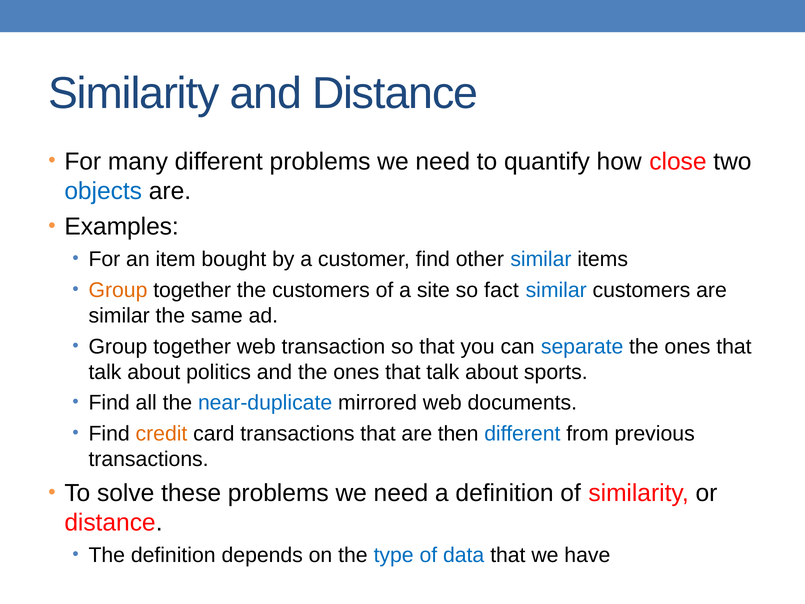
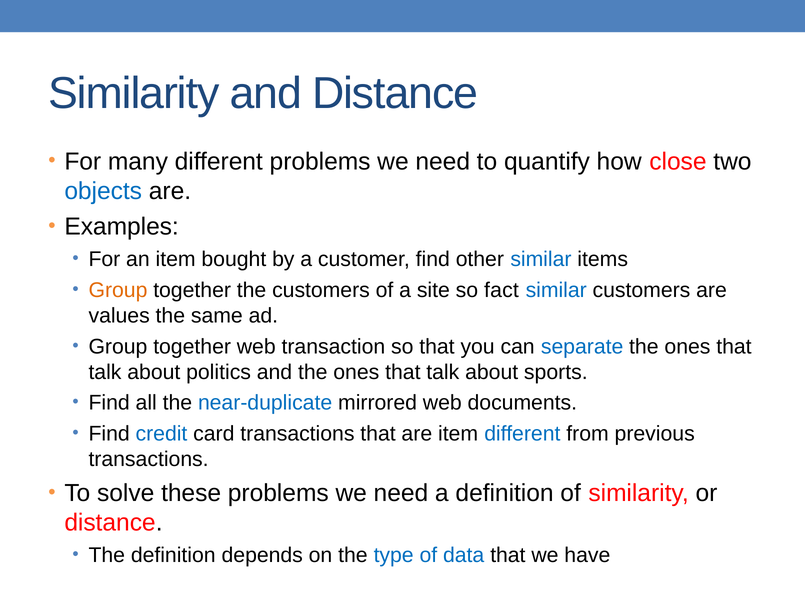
similar: similar -> values (119, 316)
credit colour: orange -> blue (161, 434)
are then: then -> item (458, 434)
